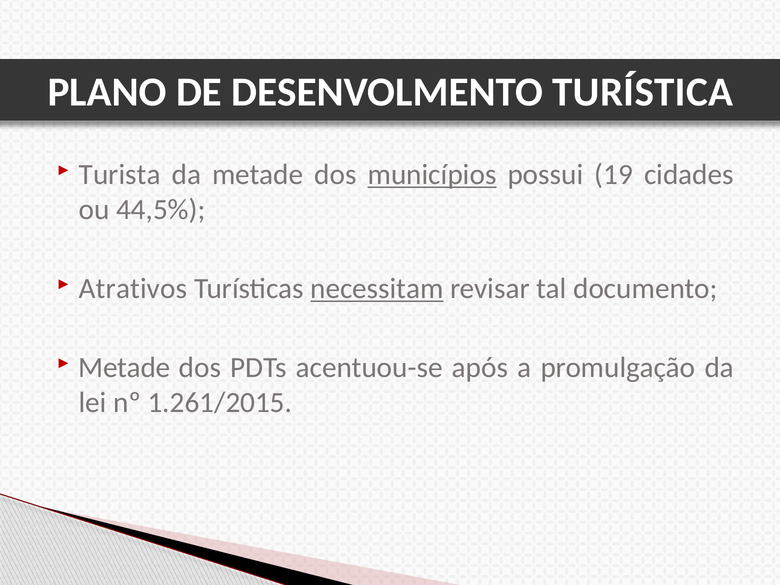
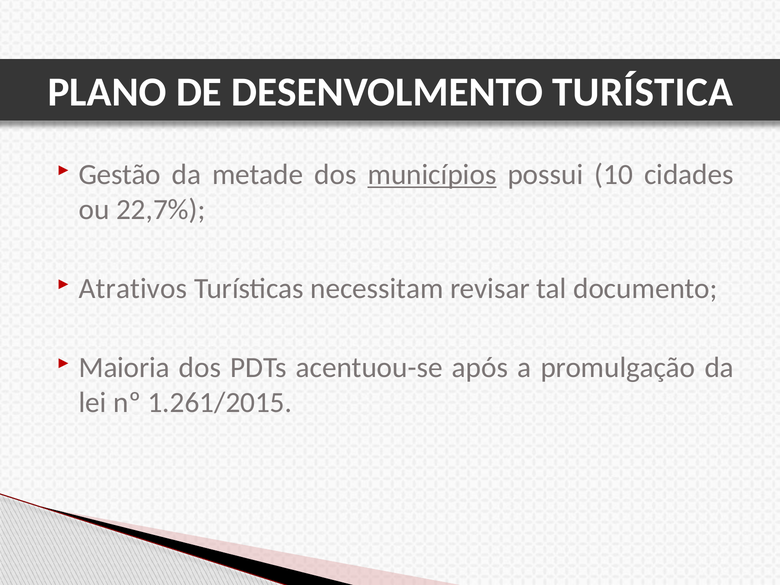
Turista: Turista -> Gestão (120, 175)
19: 19 -> 10 (614, 175)
44,5%: 44,5% -> 22,7% (161, 210)
necessitam underline: present -> none (377, 289)
Metade: Metade -> Maioria (124, 368)
